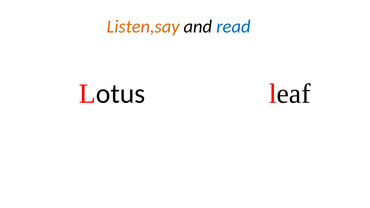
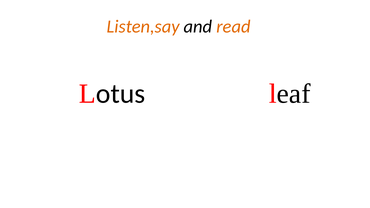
read colour: blue -> orange (233, 27)
